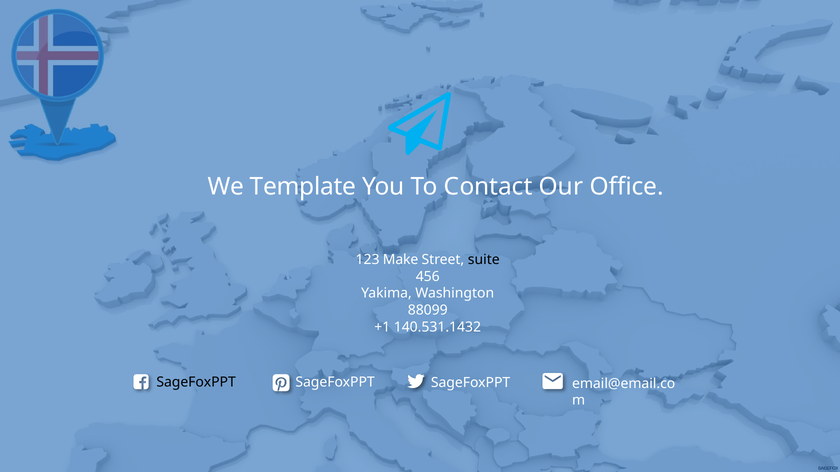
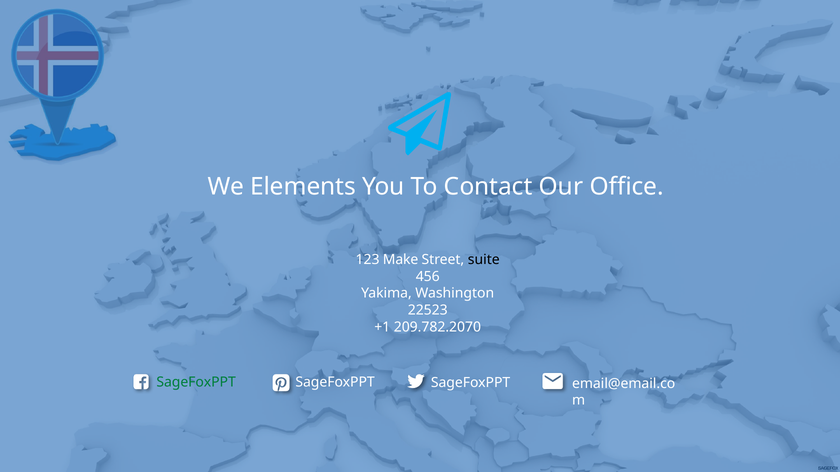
Template: Template -> Elements (303, 187)
88099: 88099 -> 22523 (428, 310)
140.531.1432: 140.531.1432 -> 209.782.2070 (437, 327)
SageFoxPPT colour: black -> green (196, 382)
